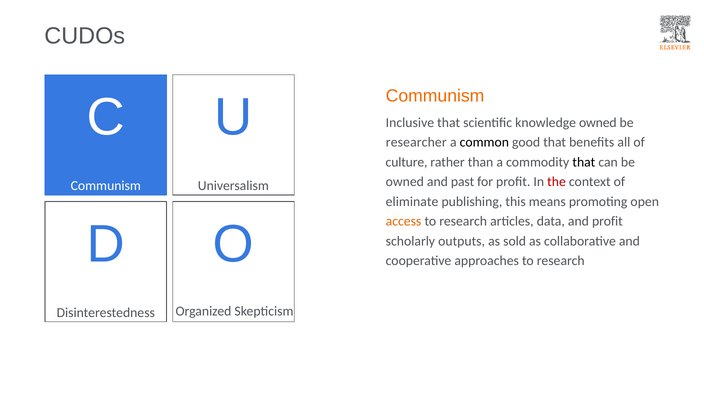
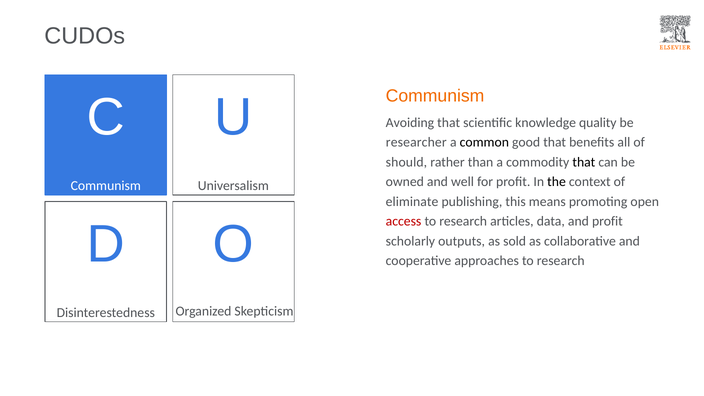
Inclusive: Inclusive -> Avoiding (410, 123)
knowledge owned: owned -> quality (598, 123)
culture: culture -> should (406, 162)
past: past -> well (462, 182)
the colour: red -> black (557, 182)
access colour: orange -> red (404, 221)
